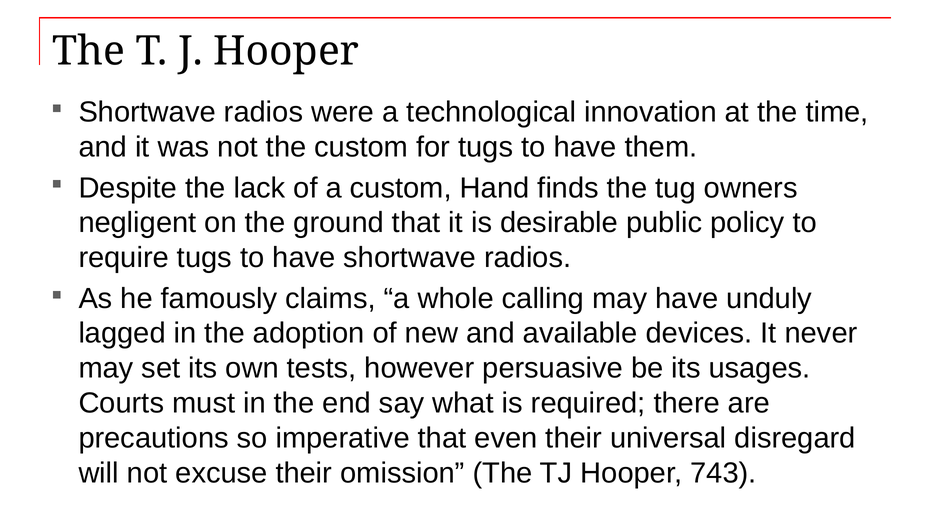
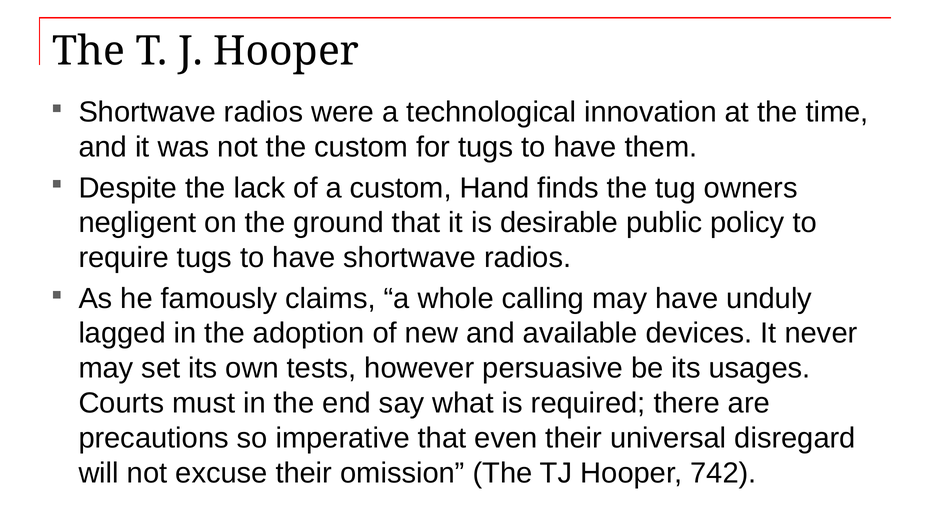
743: 743 -> 742 (723, 473)
